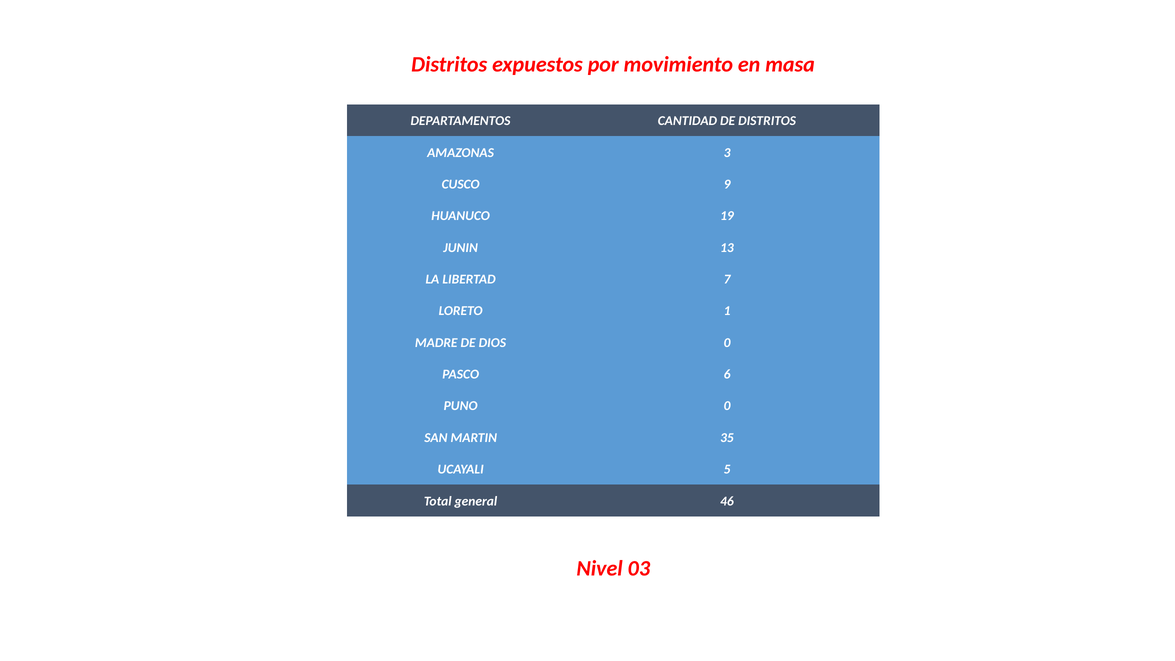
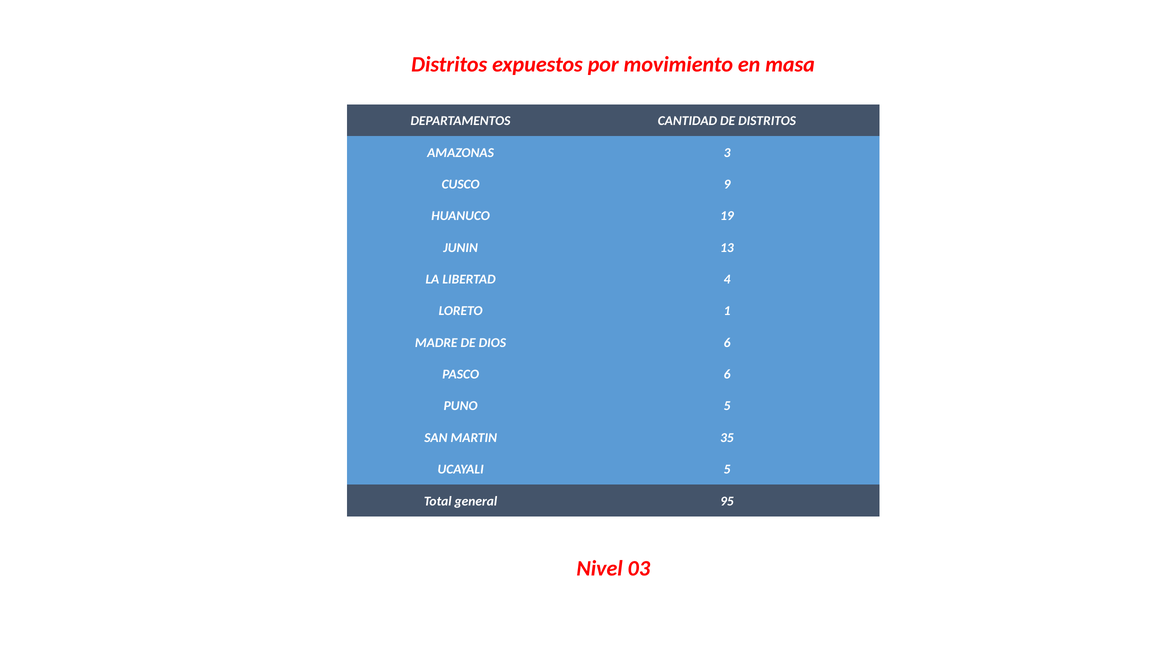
7: 7 -> 4 (727, 279)
DIOS 0: 0 -> 6 (727, 343)
PUNO 0: 0 -> 5 (727, 406)
46: 46 -> 95 (727, 501)
